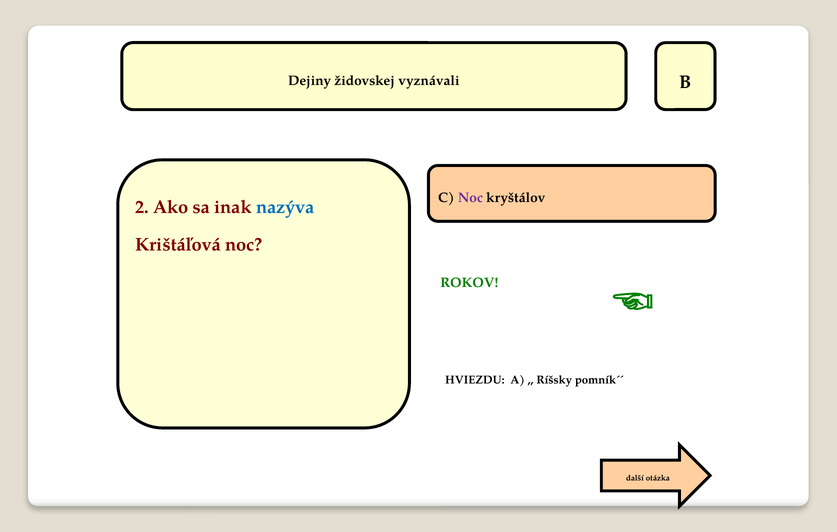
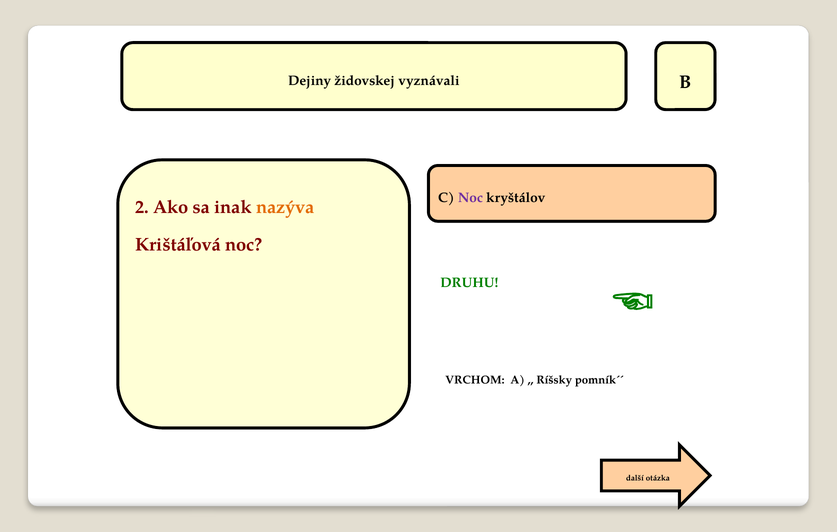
nazýva colour: blue -> orange (285, 207)
ROKOV: ROKOV -> DRUHU (469, 282)
HVIEZDU: HVIEZDU -> VRCHOM (475, 380)
